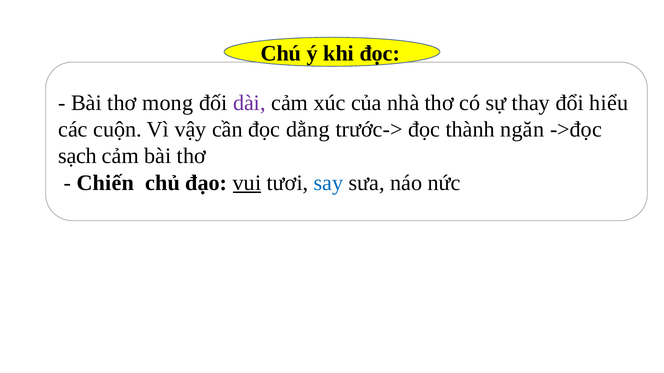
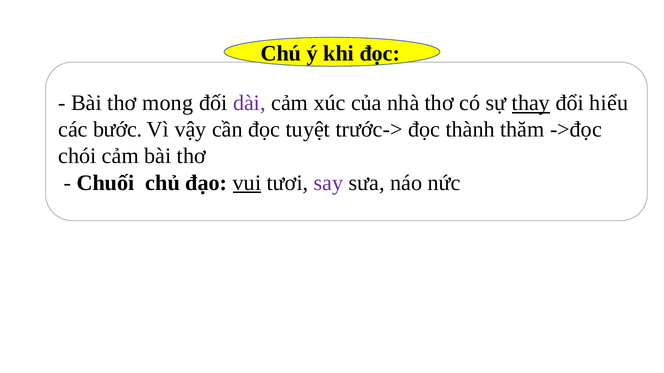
thay underline: none -> present (531, 103)
cuộn: cuộn -> bước (118, 130)
dằng: dằng -> tuyệt (308, 130)
ngăn: ngăn -> thăm (522, 130)
sạch: sạch -> chói (77, 156)
Chiến: Chiến -> Chuối (105, 183)
say colour: blue -> purple (329, 183)
